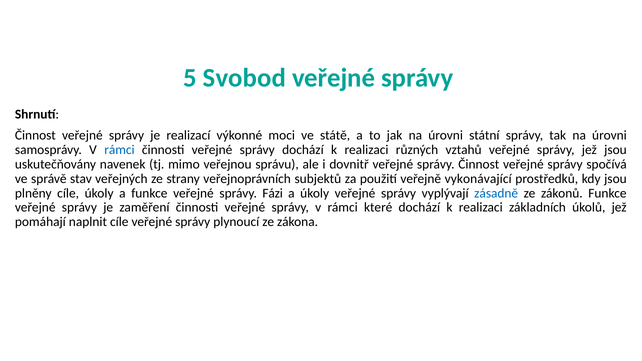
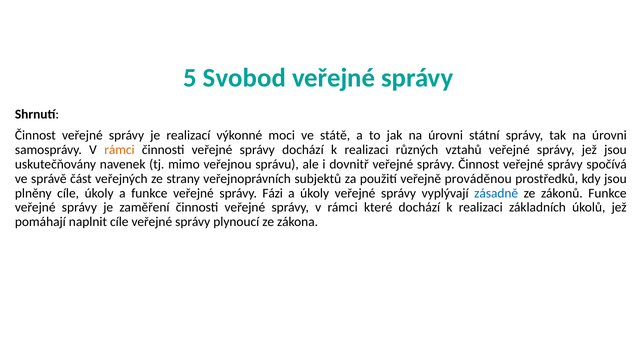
rámci colour: blue -> orange (119, 150)
stav: stav -> část (81, 179)
vykonávající: vykonávající -> prováděnou (478, 179)
